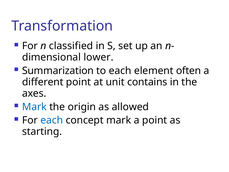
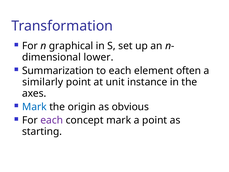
classified: classified -> graphical (71, 46)
different: different -> similarly (43, 82)
contains: contains -> instance (147, 82)
allowed: allowed -> obvious (130, 107)
each colour: blue -> purple (52, 120)
